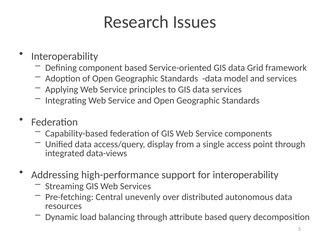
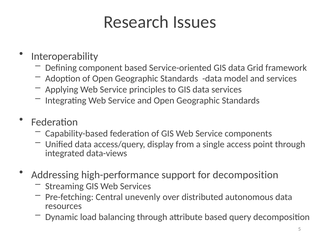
for interoperability: interoperability -> decomposition (246, 175)
